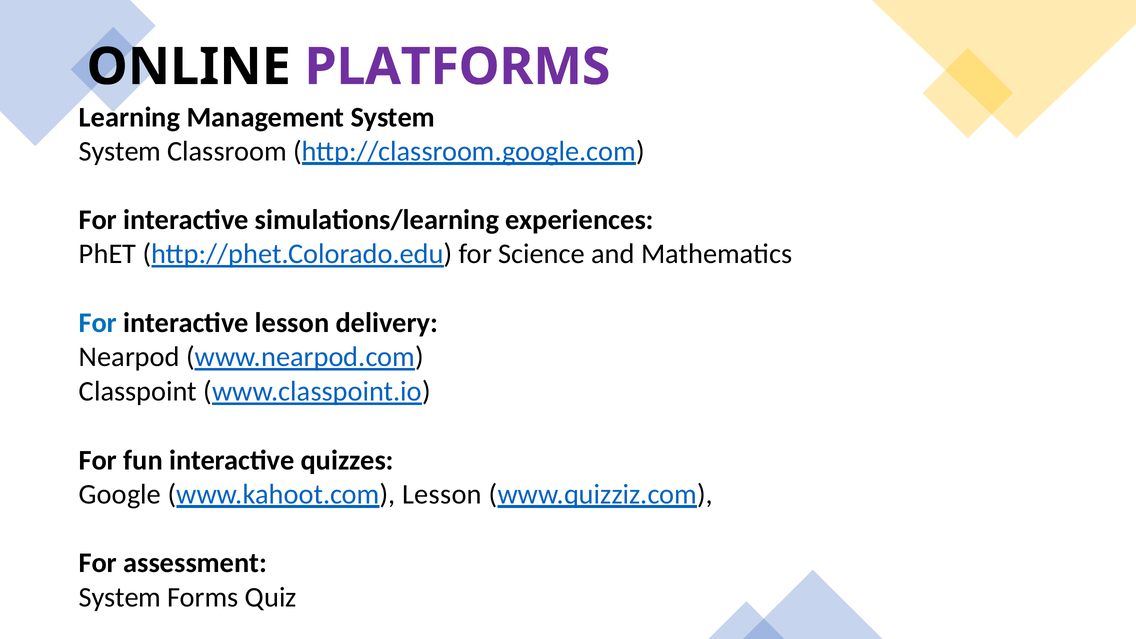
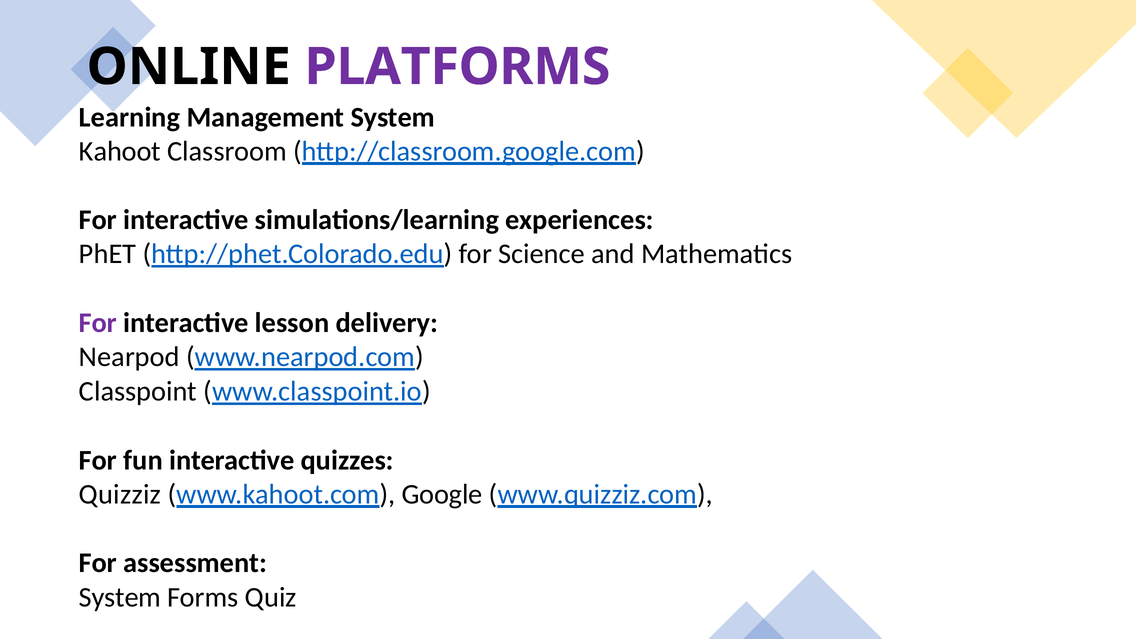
System: System -> Kahoot (120, 151)
For colour: blue -> purple (98, 323)
Google: Google -> Quizziz (120, 494)
www.kahoot.com Lesson: Lesson -> Google (442, 494)
